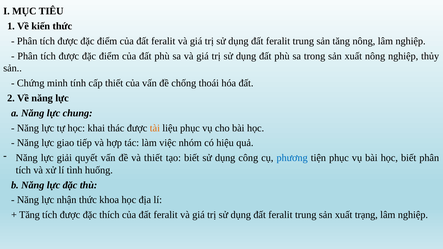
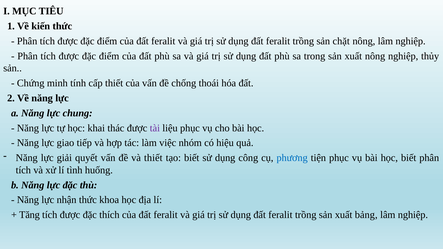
trung: trung -> trồng (303, 41)
sản tăng: tăng -> chặt (341, 41)
tài colour: orange -> purple (155, 128)
trung: trung -> trồng (306, 215)
trạng: trạng -> bảng (366, 215)
